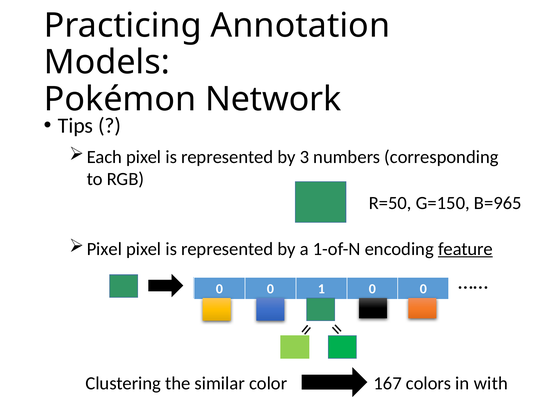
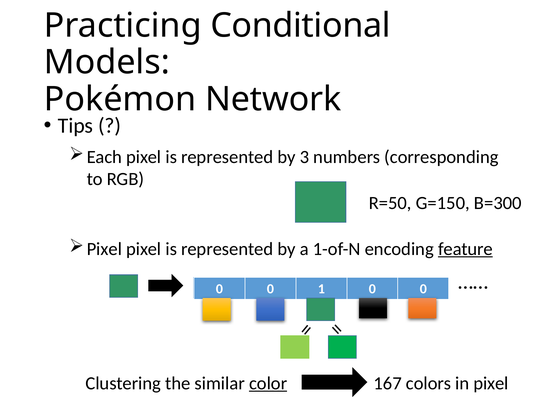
Annotation: Annotation -> Conditional (301, 26)
B=965: B=965 -> B=300 (498, 203)
color underline: none -> present (268, 384)
in with: with -> pixel (491, 384)
